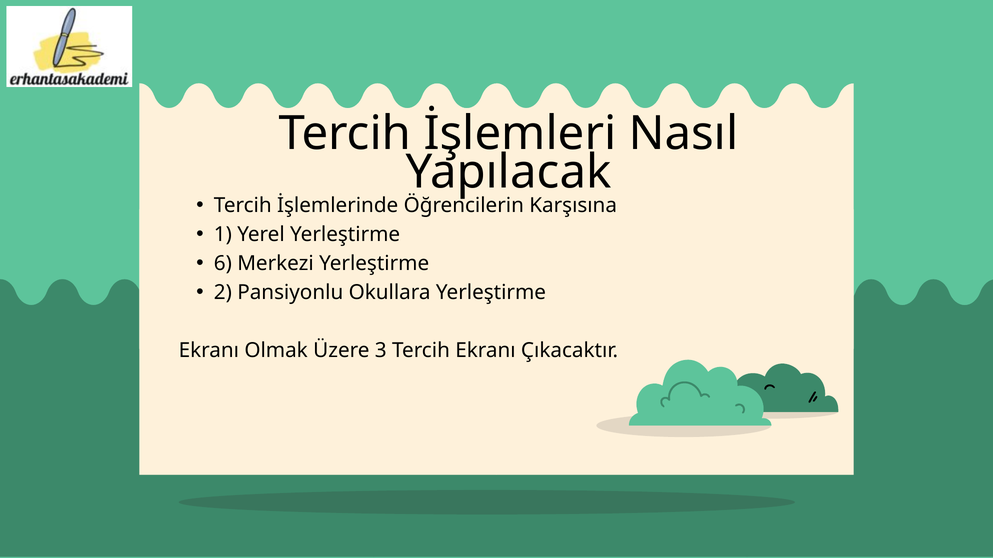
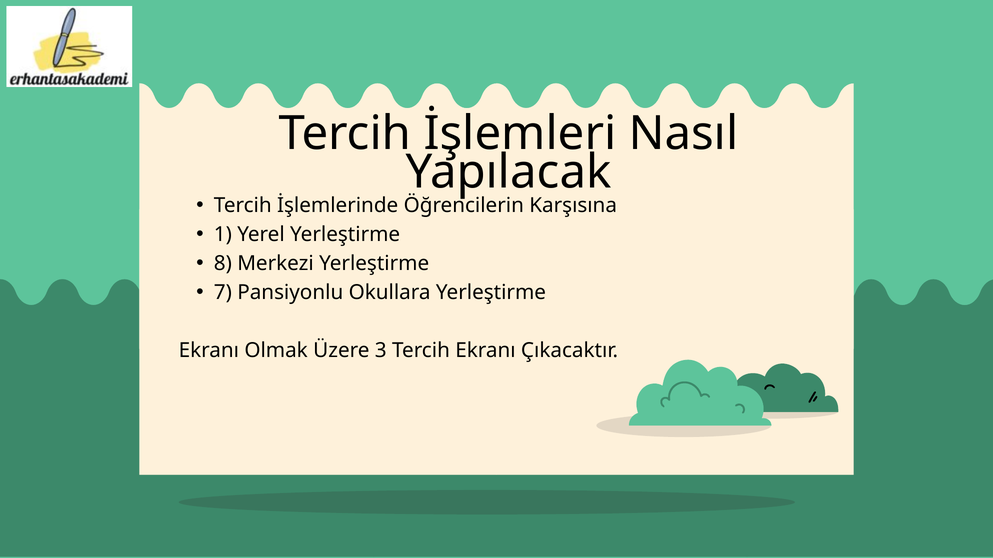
6: 6 -> 8 (223, 264)
2: 2 -> 7 (223, 293)
